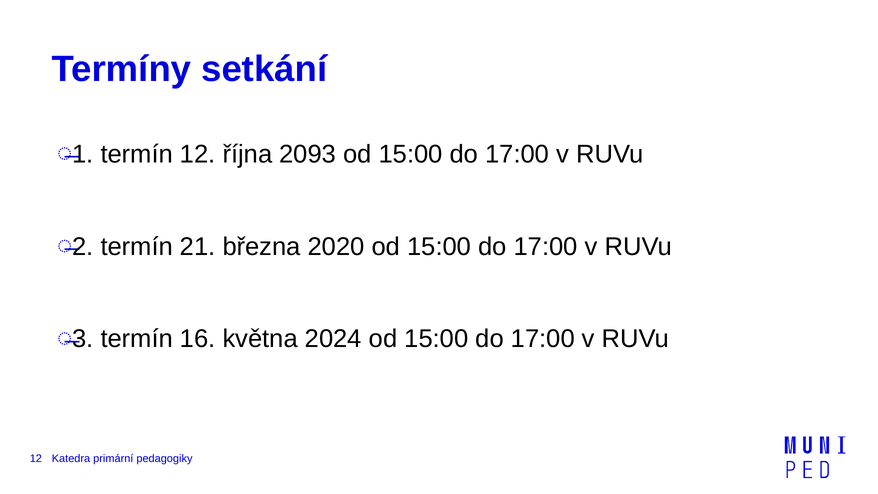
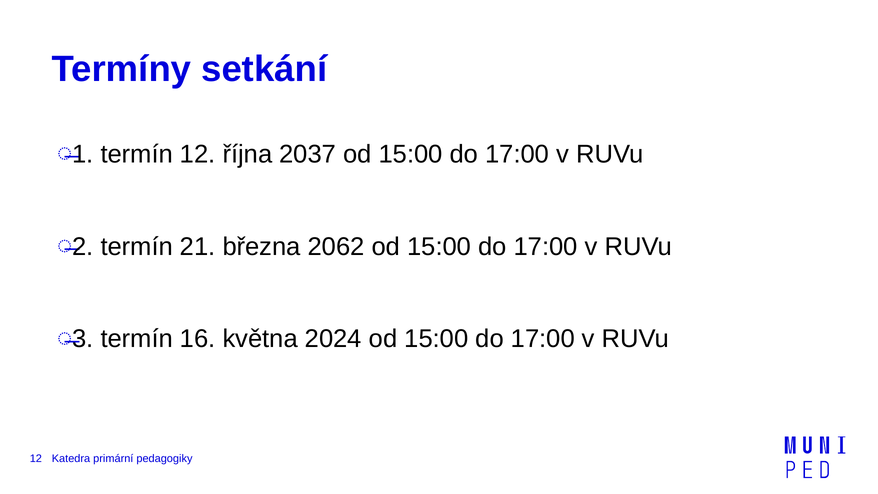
2093: 2093 -> 2037 (308, 154)
2020: 2020 -> 2062 (336, 247)
